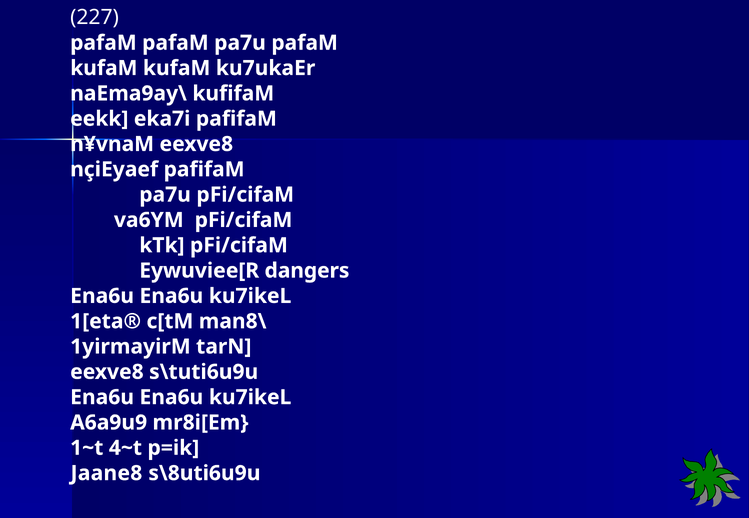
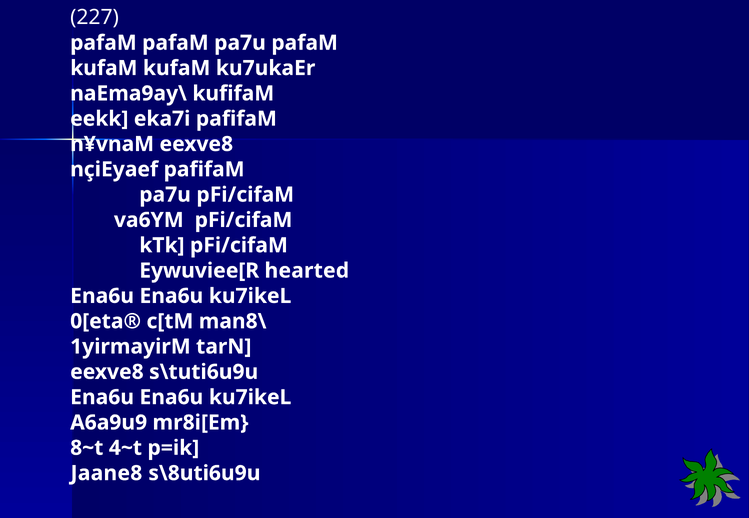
dangers: dangers -> hearted (307, 271)
1[eta®: 1[eta® -> 0[eta® (106, 322)
1~t: 1~t -> 8~t (87, 448)
